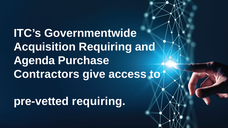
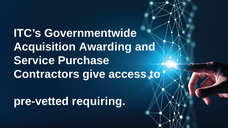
Acquisition Requiring: Requiring -> Awarding (105, 47)
Agenda: Agenda -> Service (34, 61)
